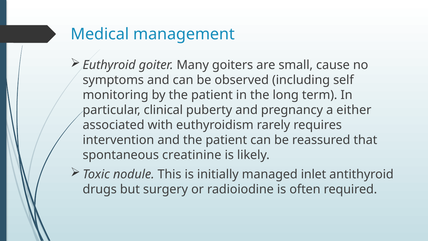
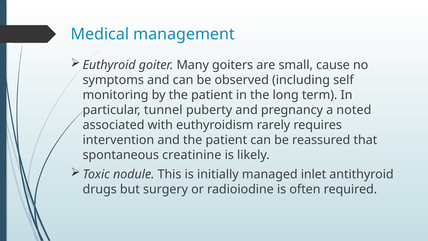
clinical: clinical -> tunnel (163, 110)
either: either -> noted (354, 110)
